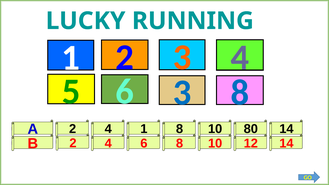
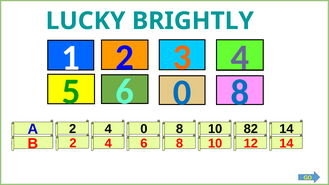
RUNNING: RUNNING -> BRIGHTLY (193, 21)
6 3: 3 -> 0 (182, 93)
2 4 1: 1 -> 0 (144, 129)
80: 80 -> 82 (251, 129)
